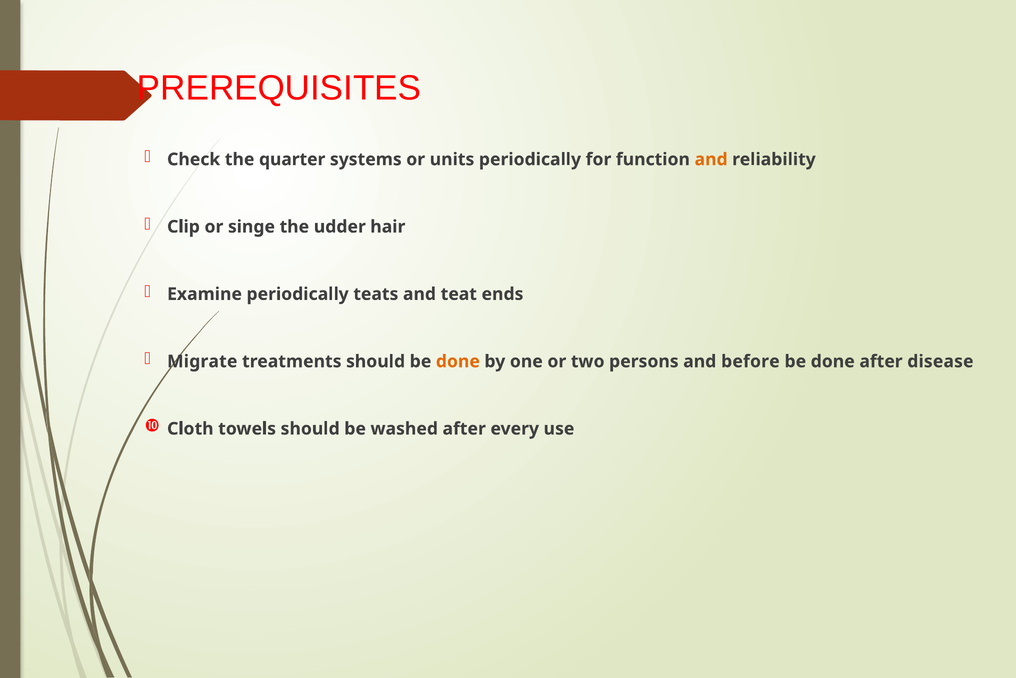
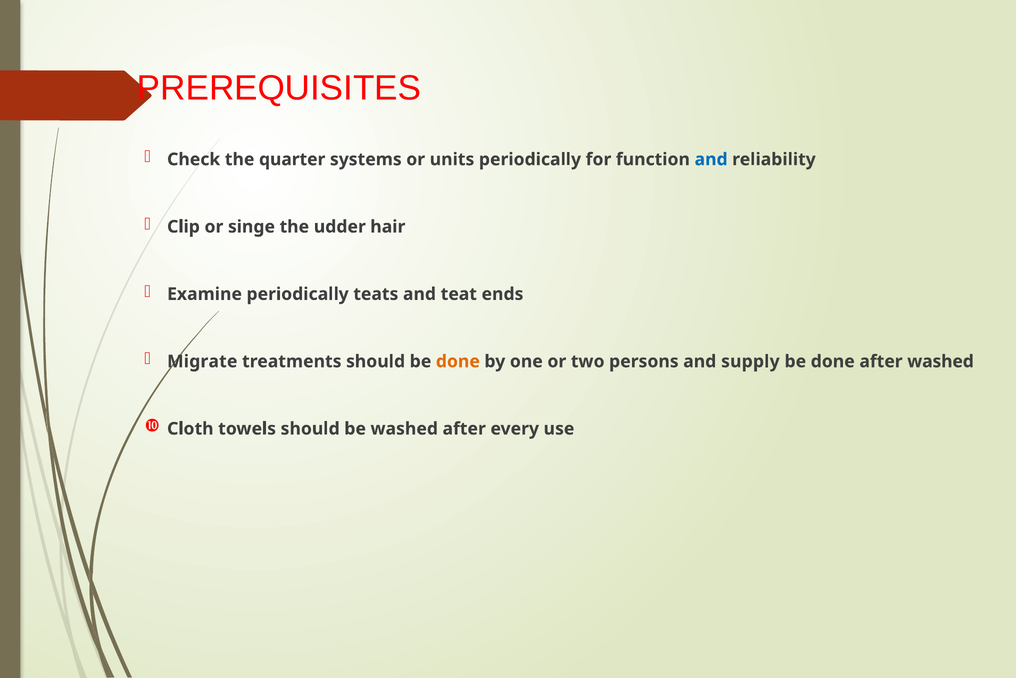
and colour: orange -> blue (711, 159)
before: before -> supply (750, 361)
after disease: disease -> washed (941, 361)
